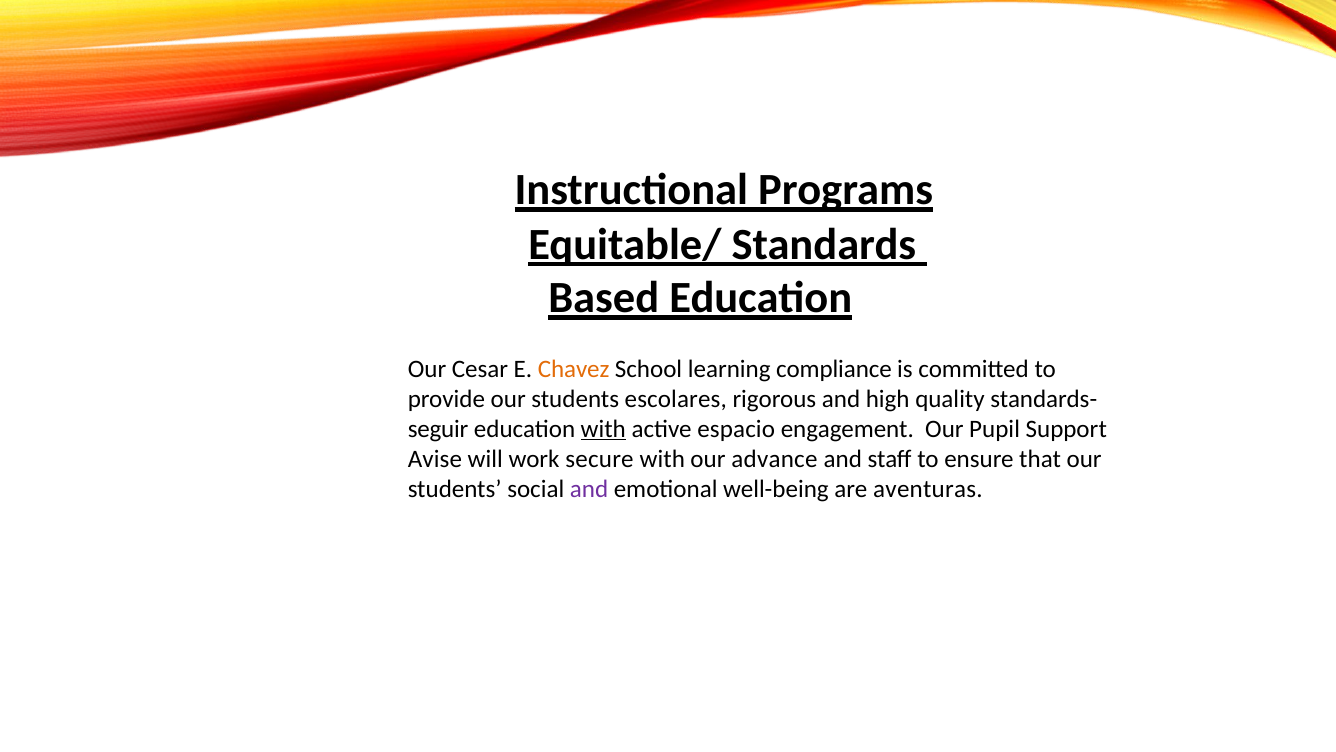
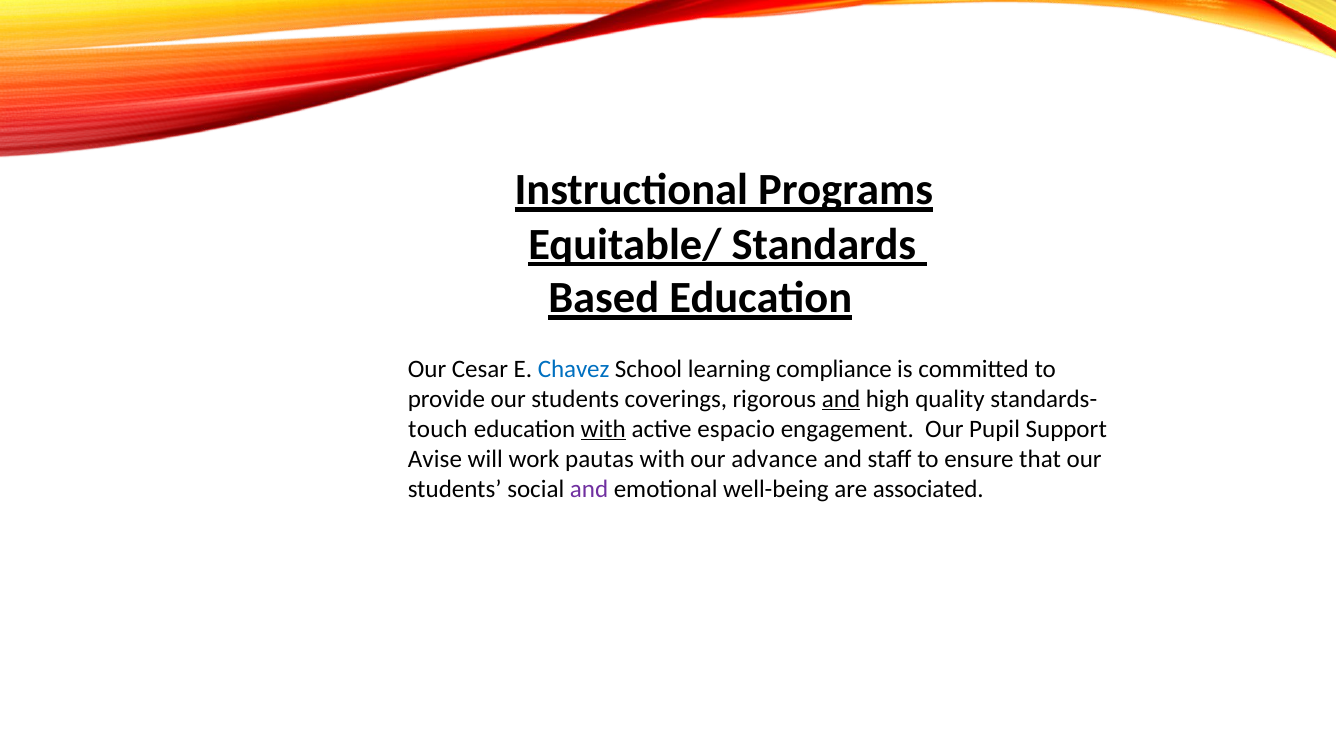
Chavez colour: orange -> blue (574, 369)
escolares: escolares -> coverings (676, 399)
and underline: none -> present (841, 399)
seguir: seguir -> touch (438, 429)
secure: secure -> pautas (600, 459)
aventuras: aventuras -> associated (928, 489)
